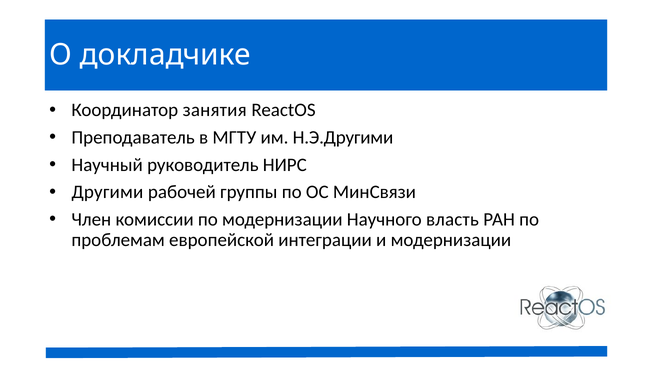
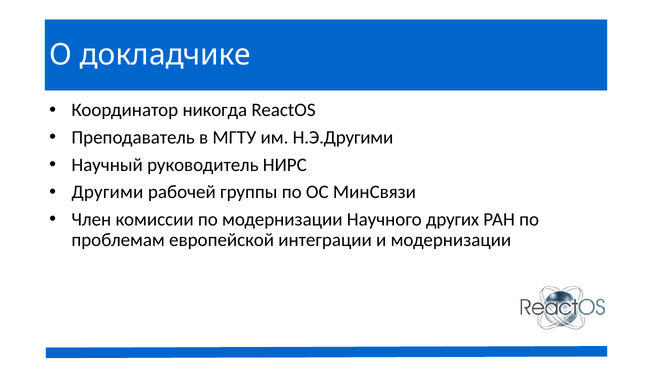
занятия: занятия -> никогда (215, 110)
власть: власть -> других (453, 219)
